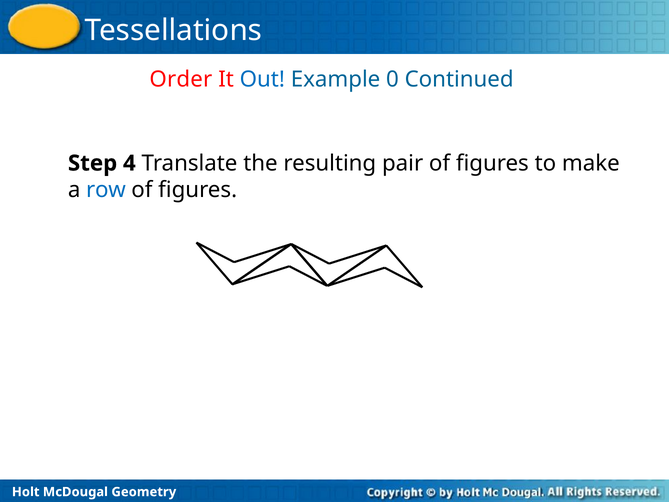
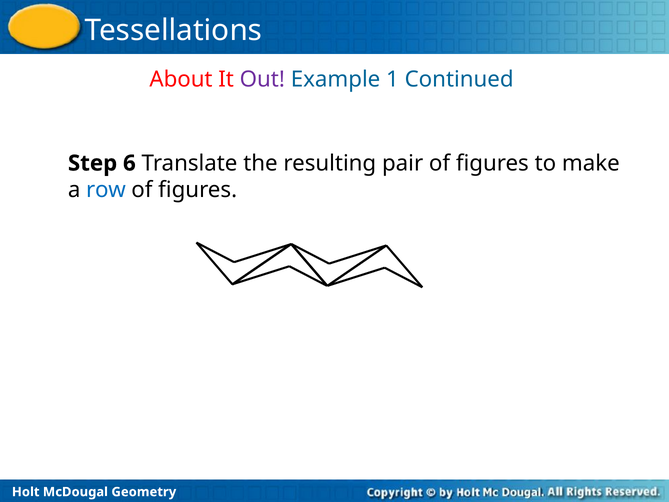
Order: Order -> About (181, 80)
Out colour: blue -> purple (262, 80)
0: 0 -> 1 (392, 80)
4: 4 -> 6 (129, 163)
